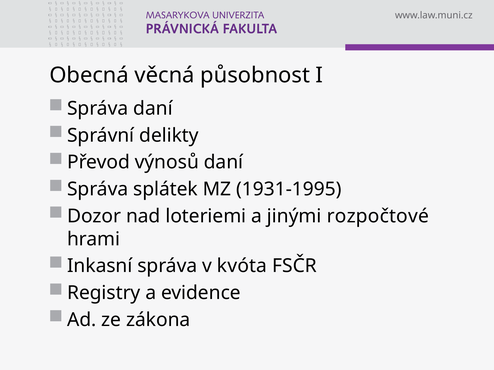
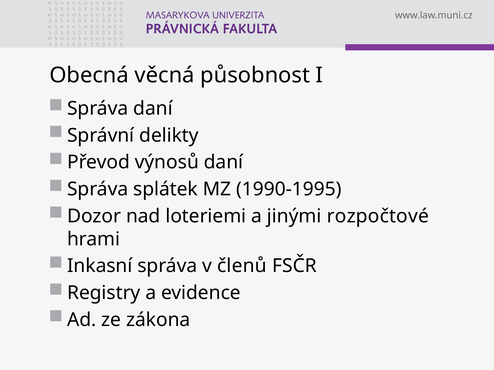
1931-1995: 1931-1995 -> 1990-1995 (289, 189)
kvóta: kvóta -> členů (242, 266)
